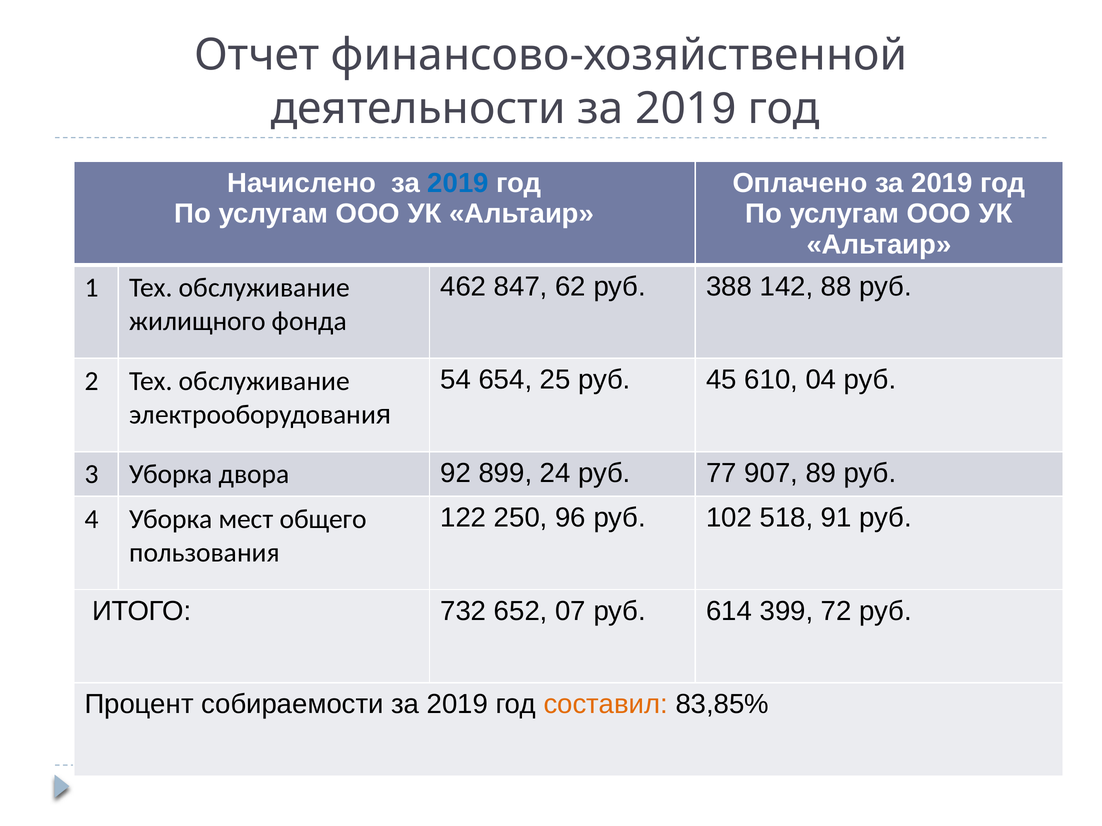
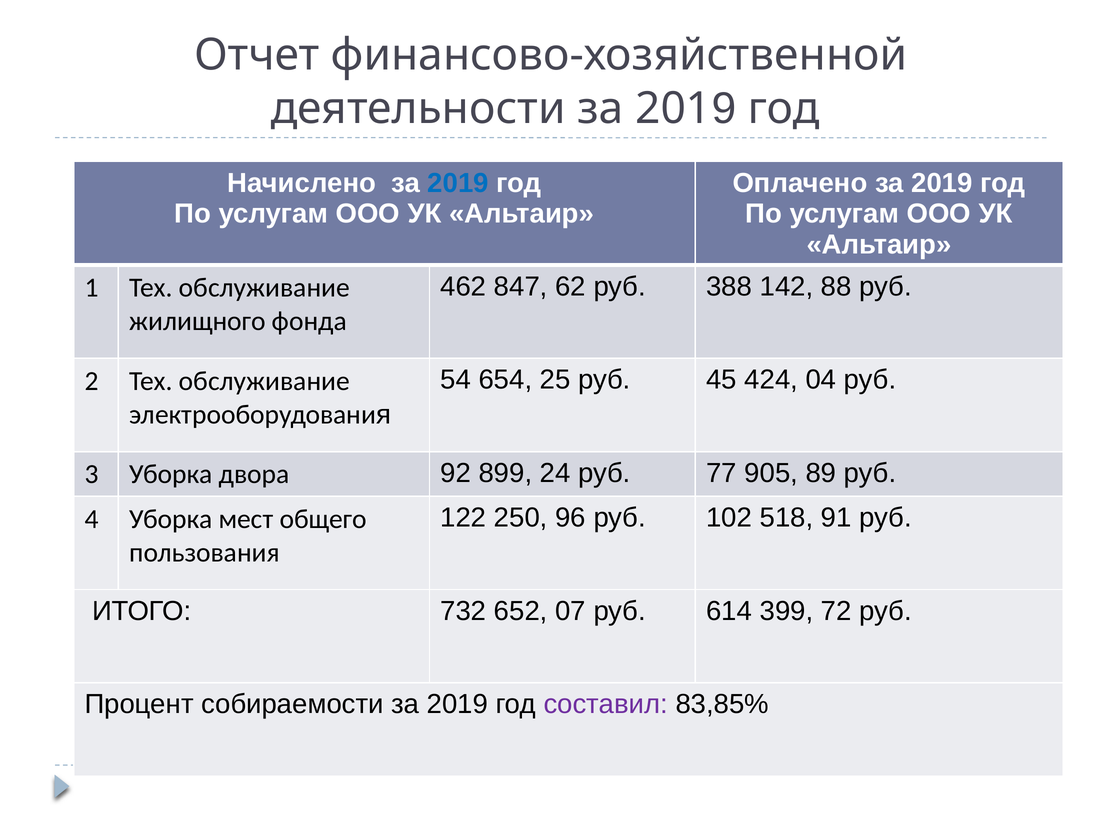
610: 610 -> 424 (771, 380)
907: 907 -> 905 (771, 473)
составил colour: orange -> purple (606, 705)
